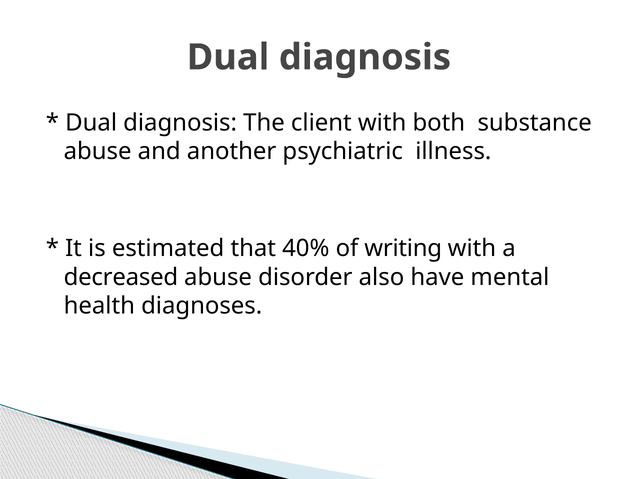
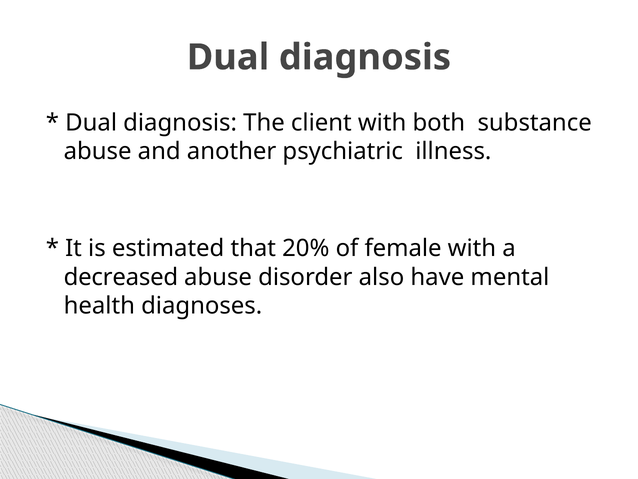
40%: 40% -> 20% (306, 248)
writing: writing -> female (403, 248)
